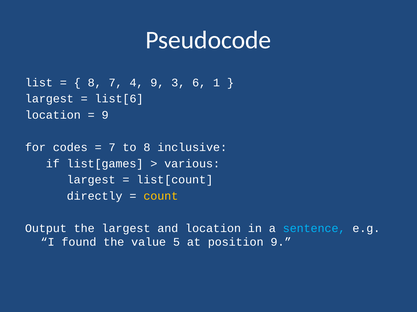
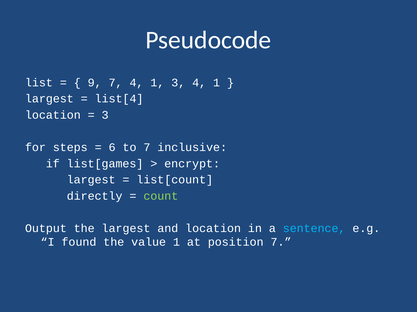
8: 8 -> 9 (95, 83)
7 4 9: 9 -> 1 (157, 83)
3 6: 6 -> 4 (199, 83)
list[6: list[6 -> list[4 (119, 99)
9: 9 -> 3 (105, 115)
codes: codes -> steps (70, 148)
7: 7 -> 6 (112, 148)
to 8: 8 -> 7 (147, 148)
various: various -> encrypt (192, 164)
count colour: yellow -> light green (161, 196)
value 5: 5 -> 1 (177, 243)
position 9: 9 -> 7 (281, 243)
